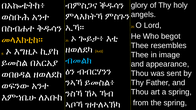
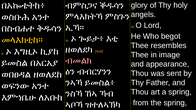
ብመልክ colour: light blue -> pink (79, 61)
